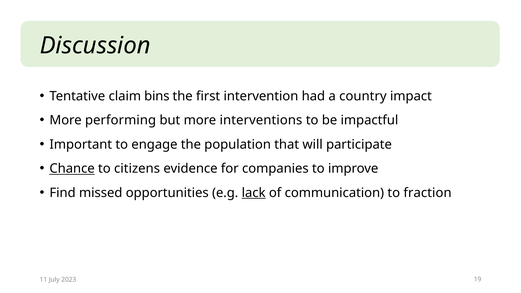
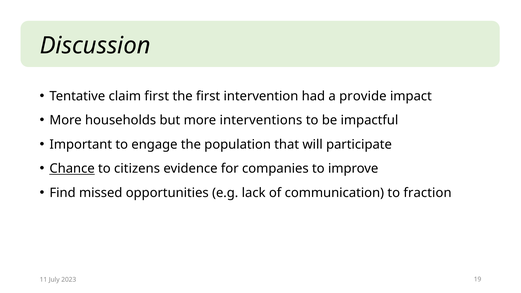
claim bins: bins -> first (157, 96)
country: country -> provide (363, 96)
performing: performing -> households (121, 120)
lack underline: present -> none (254, 193)
